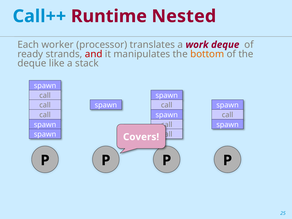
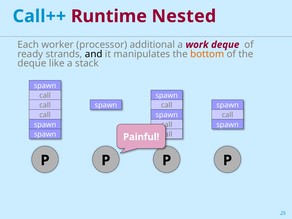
translates: translates -> additional (152, 45)
and colour: red -> black (94, 54)
Covers: Covers -> Painful (141, 137)
